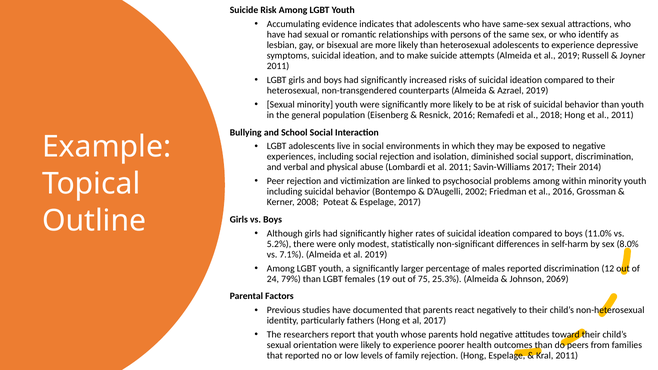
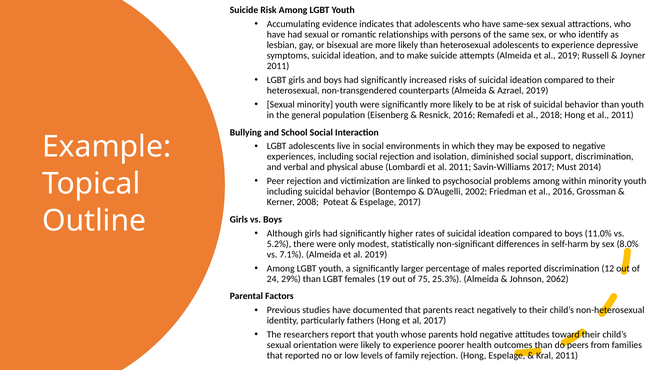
2017 Their: Their -> Must (567, 167)
79%: 79% -> 29% (291, 279)
2069: 2069 -> 2062 (557, 279)
